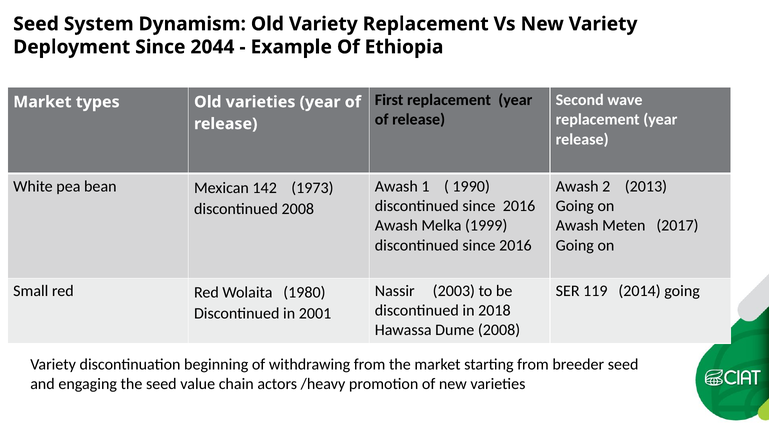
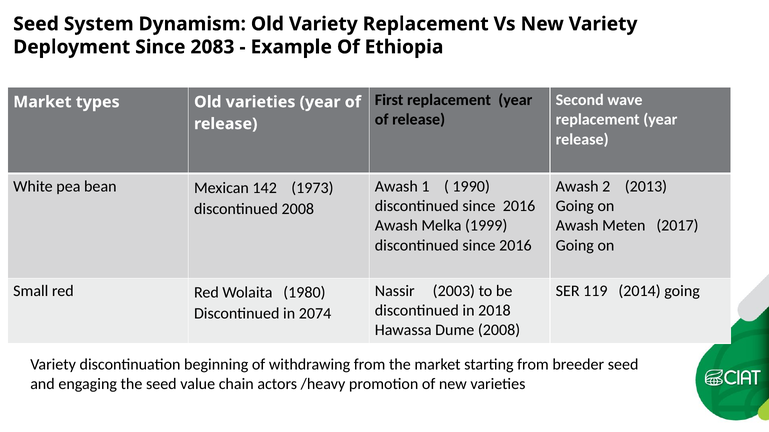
2044: 2044 -> 2083 (212, 47)
2001: 2001 -> 2074 (315, 314)
